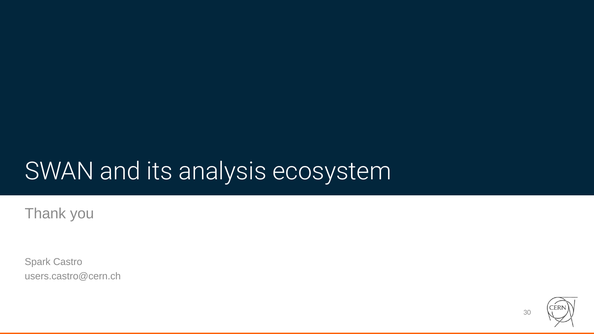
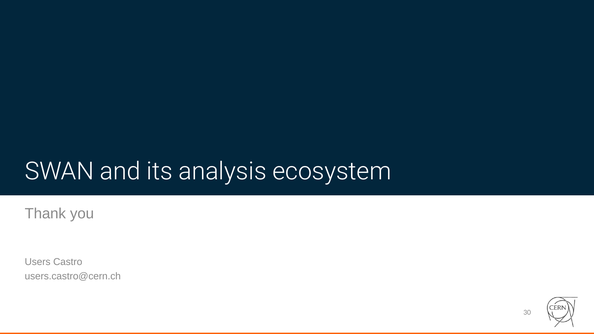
Spark: Spark -> Users (38, 262)
